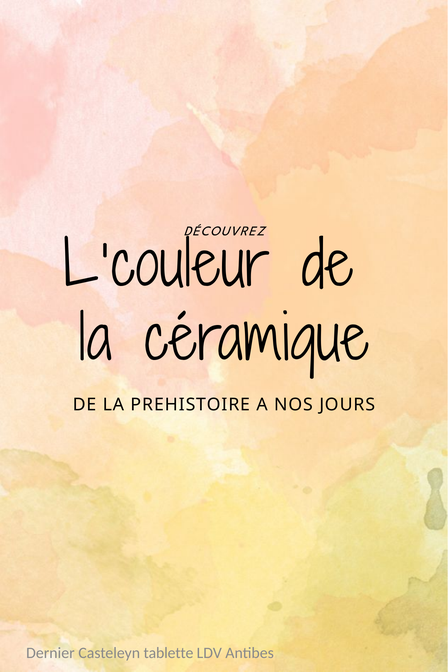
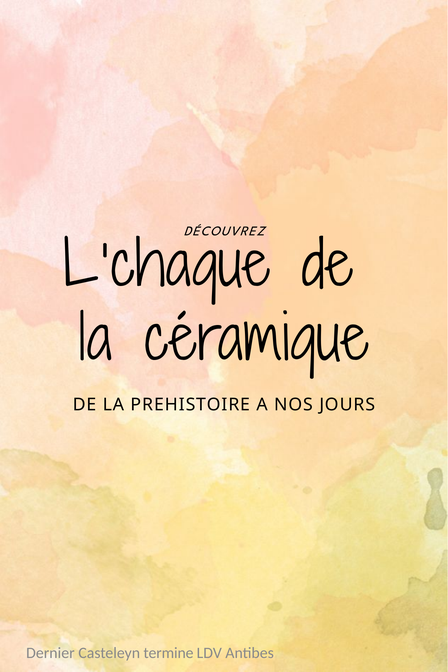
L’couleur: L’couleur -> L’chaque (167, 266)
tablette: tablette -> termine (168, 653)
